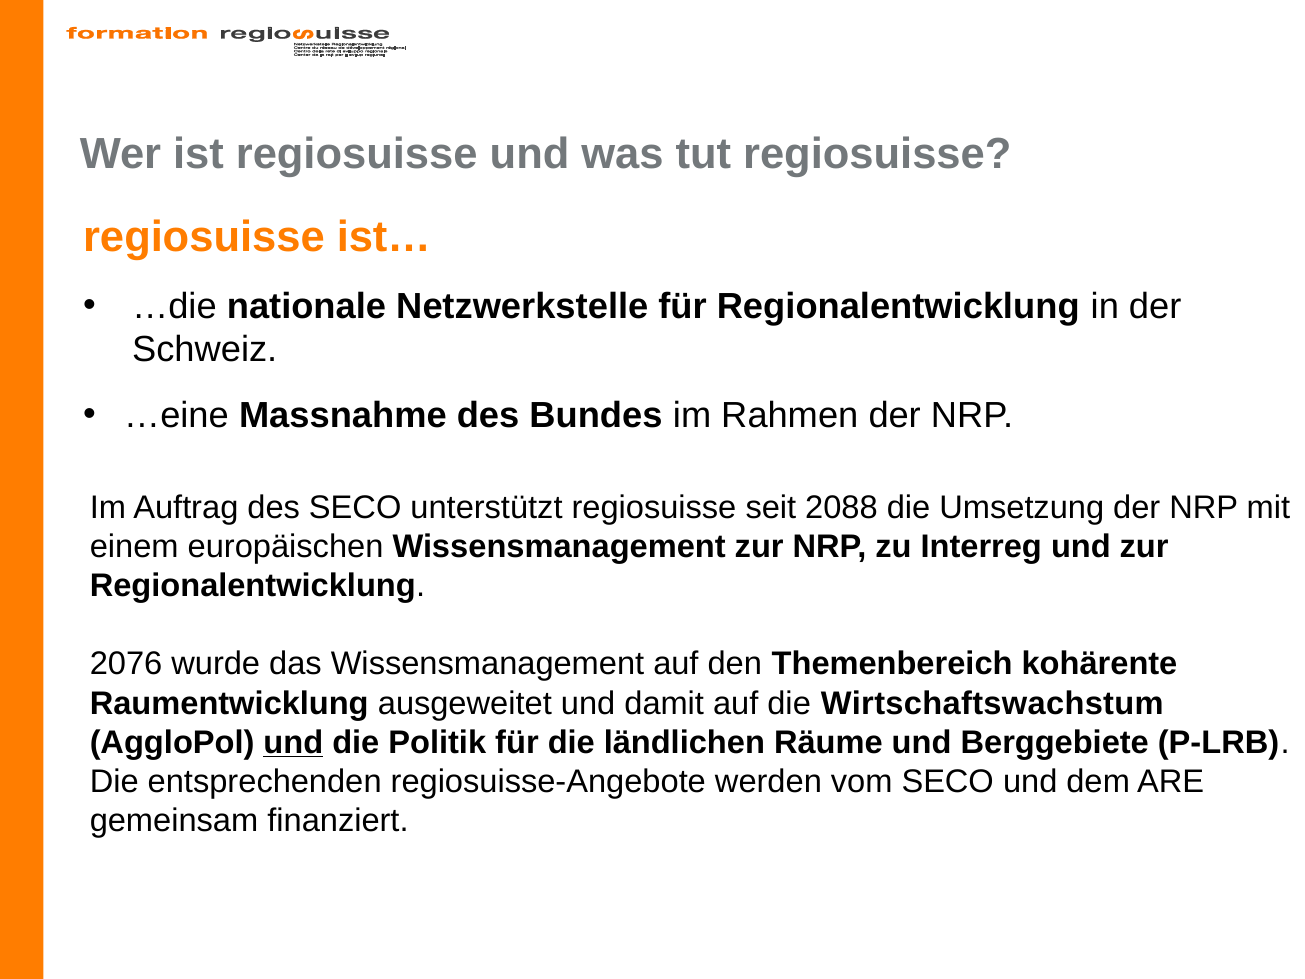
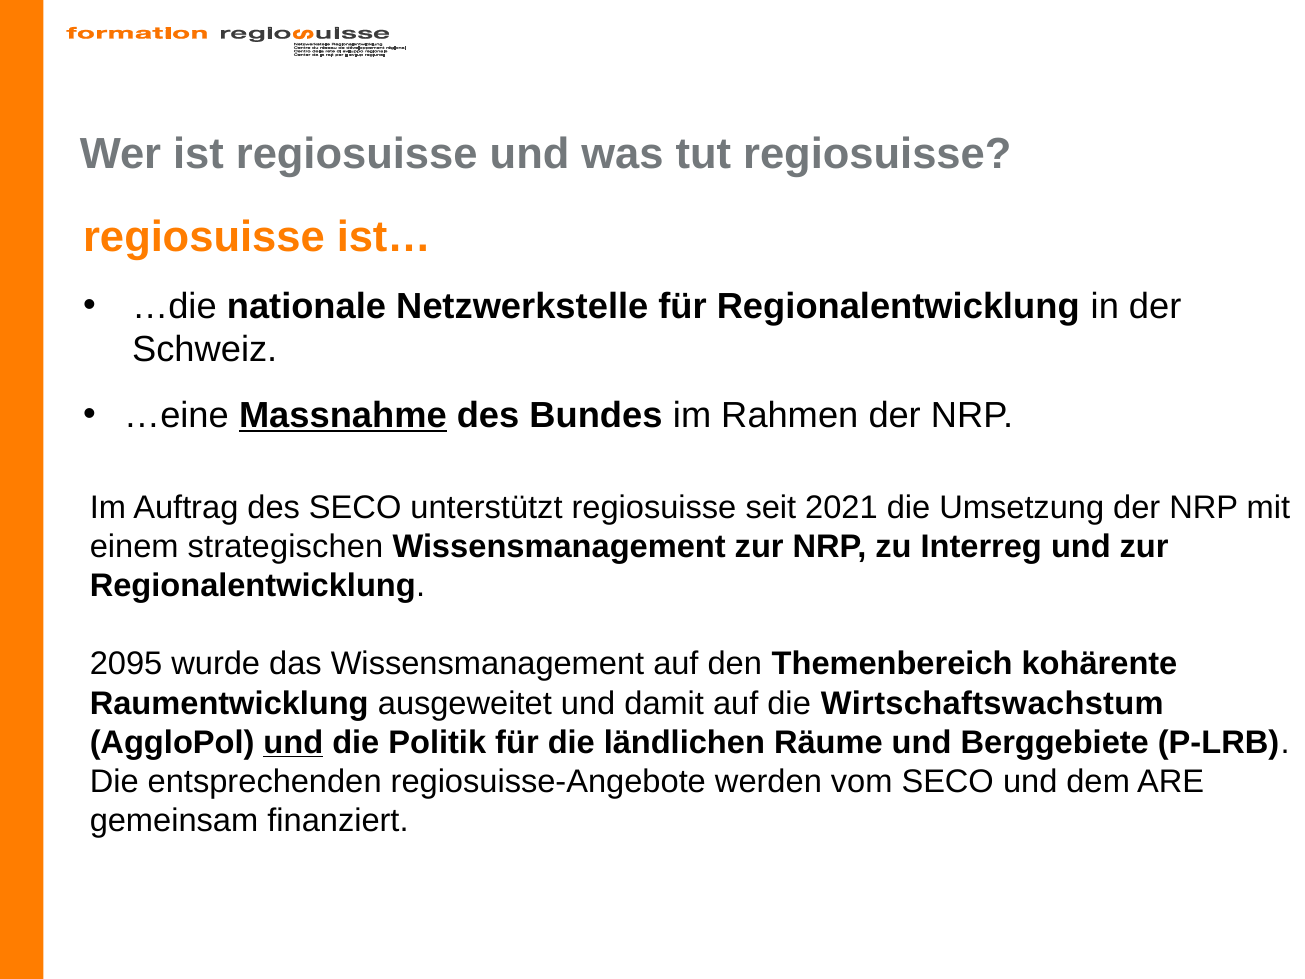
Massnahme underline: none -> present (343, 415)
2088: 2088 -> 2021 (841, 507)
europäischen: europäischen -> strategischen (285, 547)
2076: 2076 -> 2095 (126, 664)
